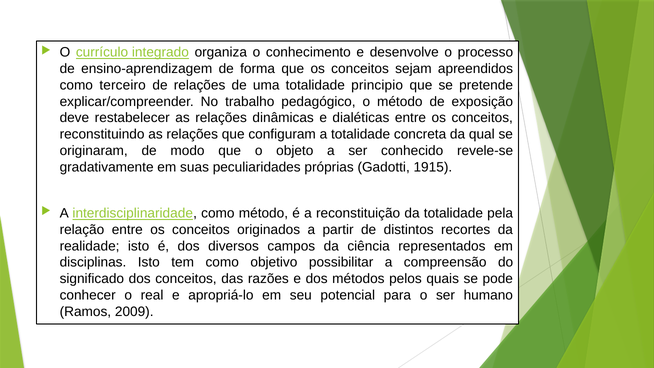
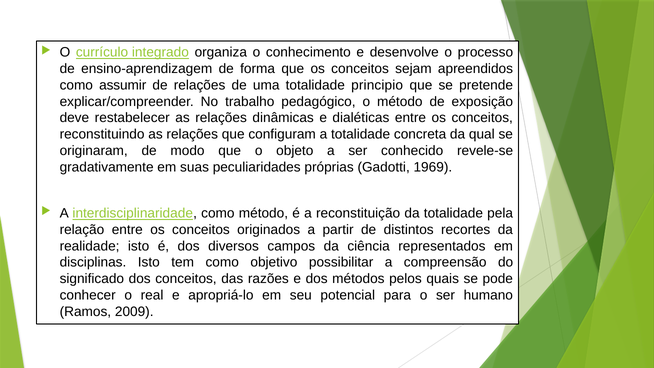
terceiro: terceiro -> assumir (123, 85)
1915: 1915 -> 1969 (433, 167)
